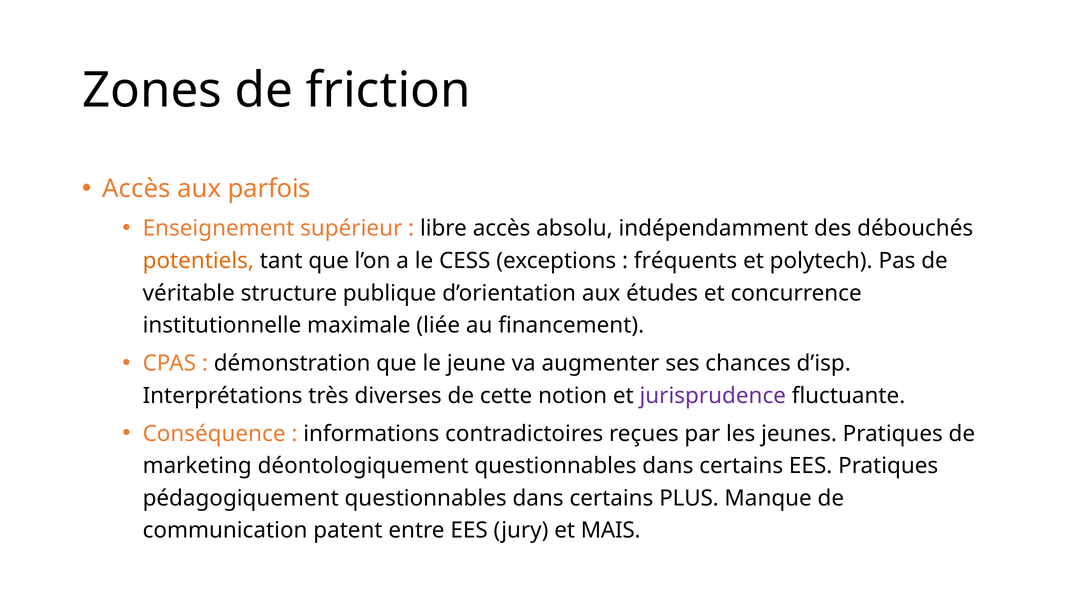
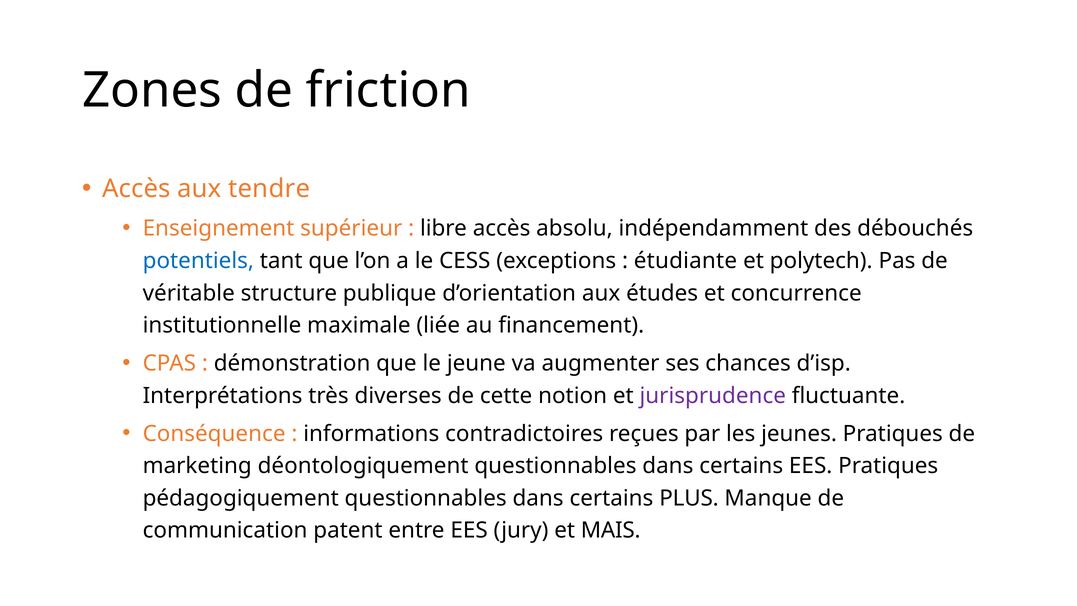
parfois: parfois -> tendre (269, 189)
potentiels colour: orange -> blue (198, 261)
fréquents: fréquents -> étudiante (685, 261)
